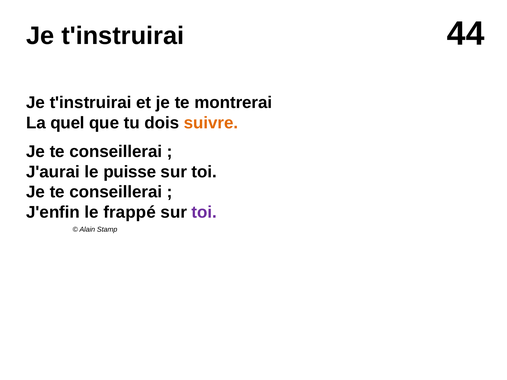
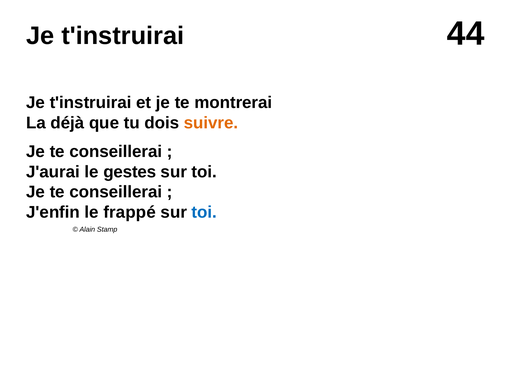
quel: quel -> déjà (67, 123)
puisse: puisse -> gestes (130, 172)
toi colour: purple -> blue (204, 212)
